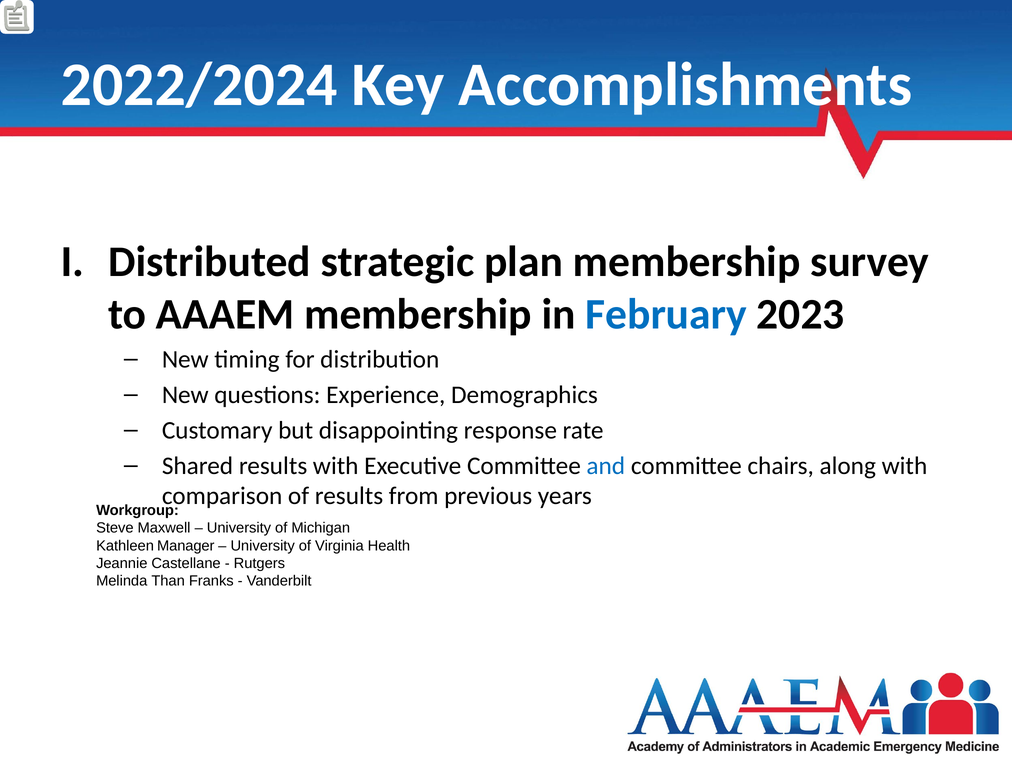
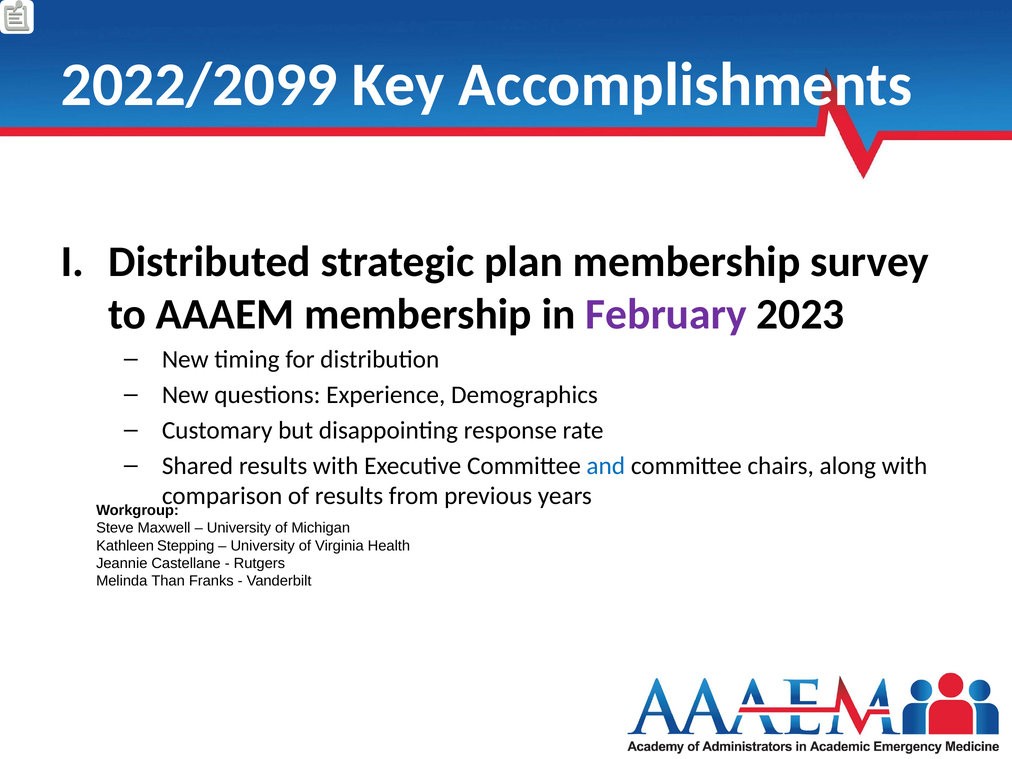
2022/2024: 2022/2024 -> 2022/2099 (199, 85)
February colour: blue -> purple (666, 314)
Manager: Manager -> Stepping (186, 546)
